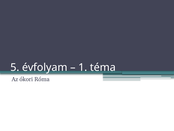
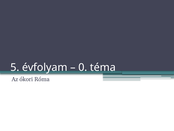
1: 1 -> 0 (83, 67)
